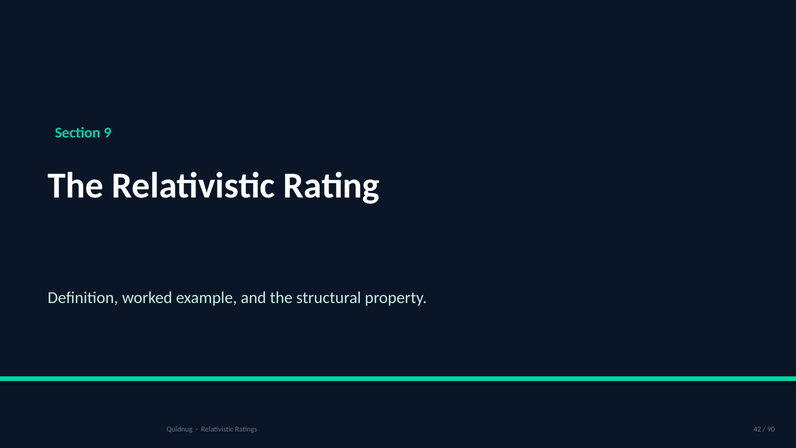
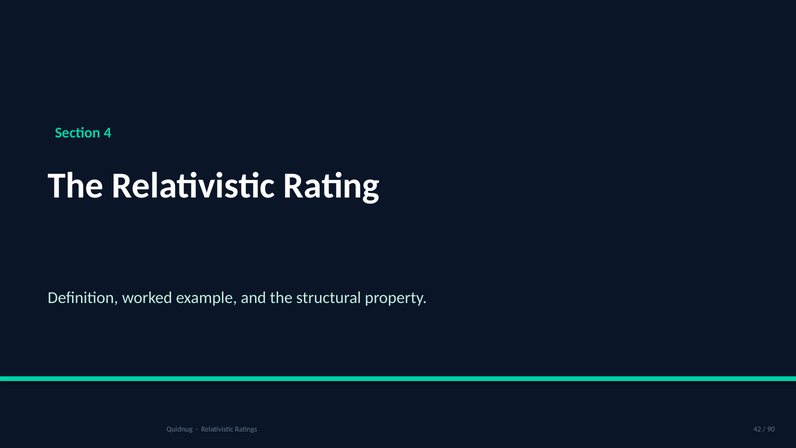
9: 9 -> 4 (108, 133)
